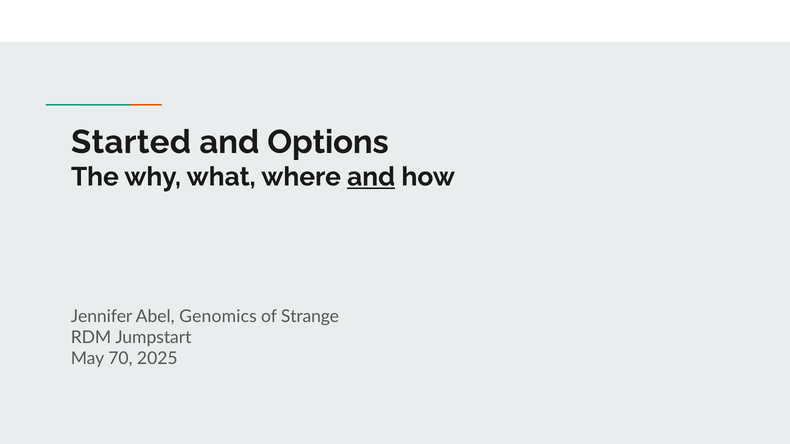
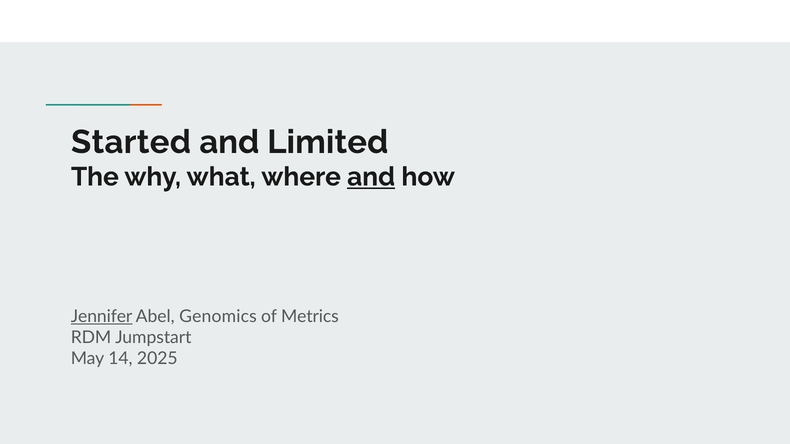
Options: Options -> Limited (328, 142)
Jennifer underline: none -> present (102, 317)
Strange: Strange -> Metrics (310, 317)
70: 70 -> 14 (120, 359)
